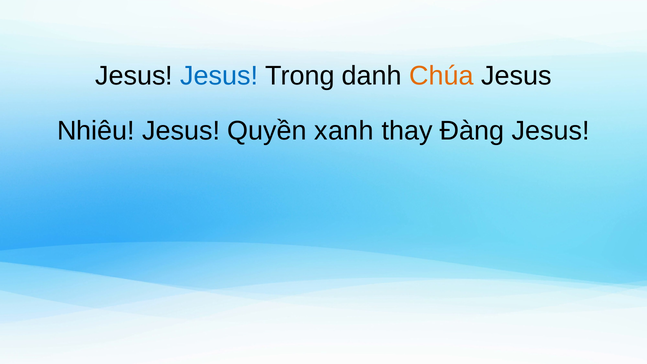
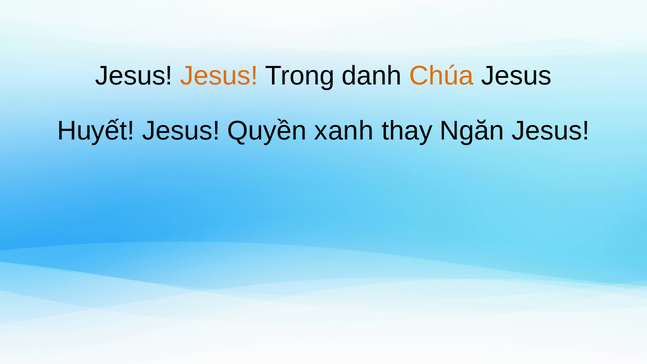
Jesus colour: blue -> orange (219, 76)
Nhiêu: Nhiêu -> Huyết (96, 131)
Đàng: Đàng -> Ngăn (472, 131)
